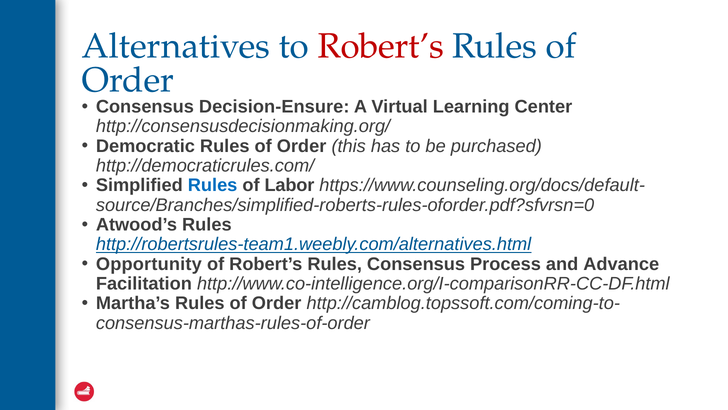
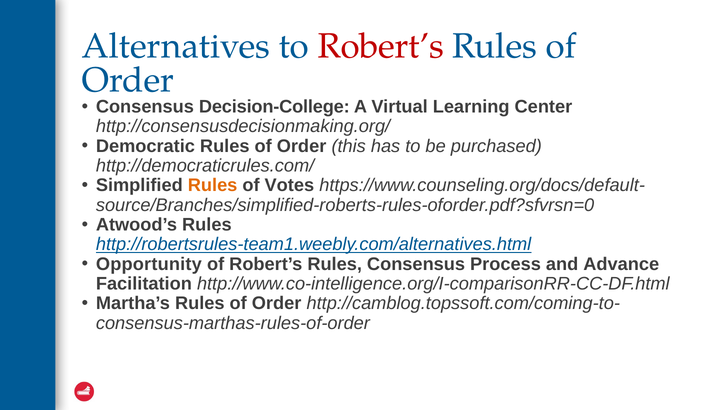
Decision-Ensure: Decision-Ensure -> Decision-College (274, 107)
Rules colour: blue -> orange (213, 185)
Labor: Labor -> Votes (289, 185)
